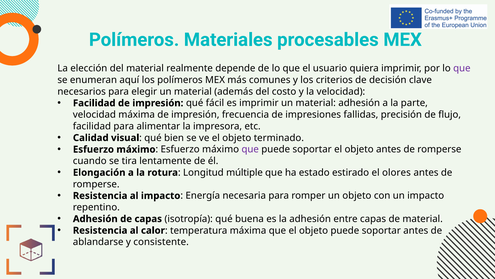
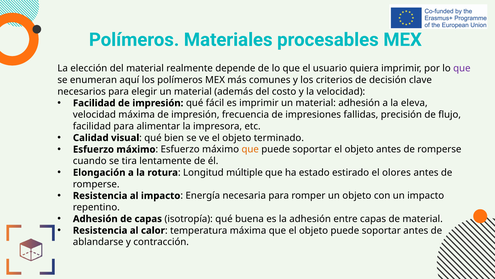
parte: parte -> eleva (414, 103)
que colour: purple -> orange (250, 149)
consistente: consistente -> contracción (161, 242)
